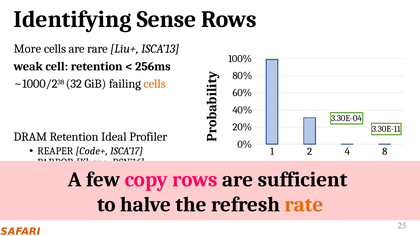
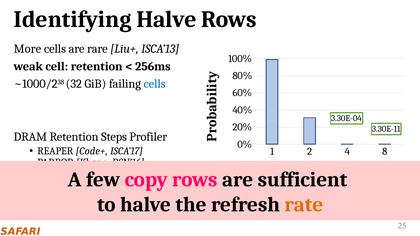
Identifying Sense: Sense -> Halve (166, 20)
cells colour: orange -> blue (155, 84)
Ideal: Ideal -> Steps (114, 137)
